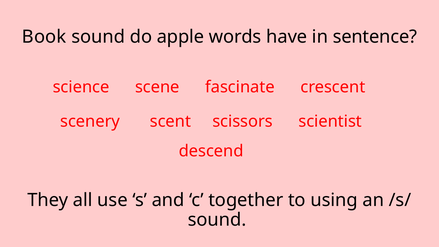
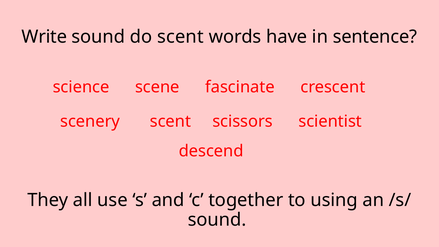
Book: Book -> Write (44, 37)
do apple: apple -> scent (180, 37)
